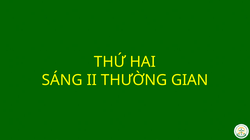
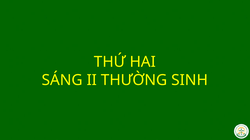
GIAN: GIAN -> SINH (190, 81)
